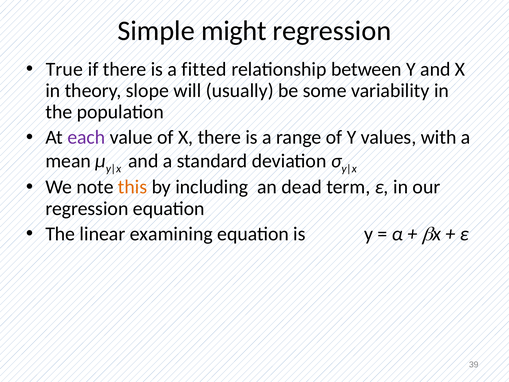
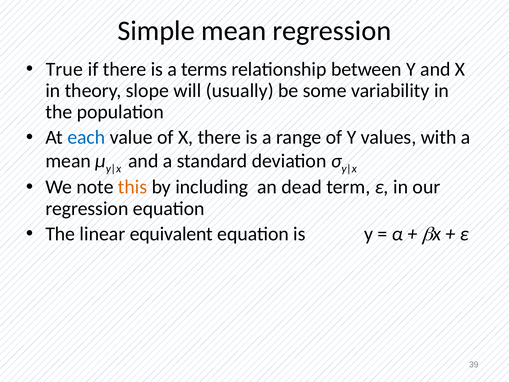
Simple might: might -> mean (234, 31)
fitted: fitted -> terms (204, 69)
each colour: purple -> blue (86, 137)
examining: examining -> equivalent (171, 234)
